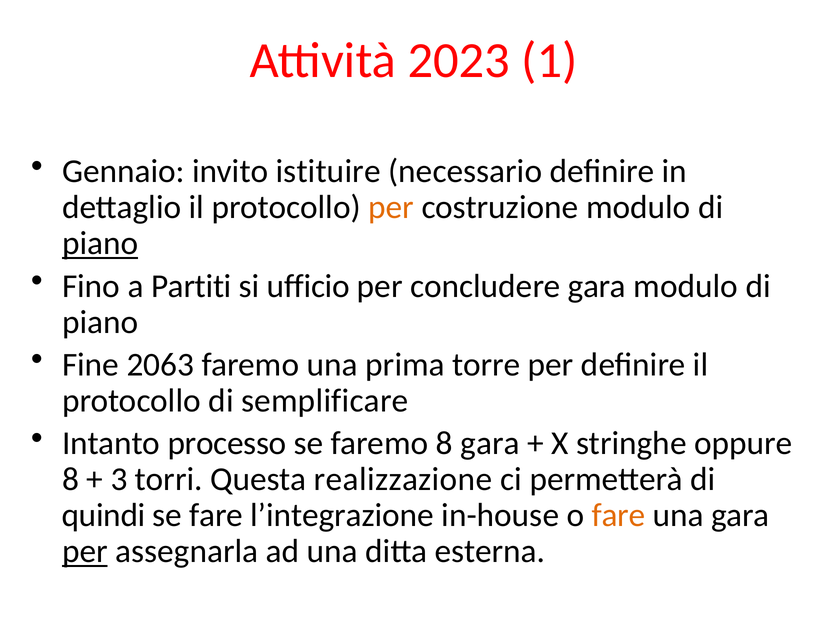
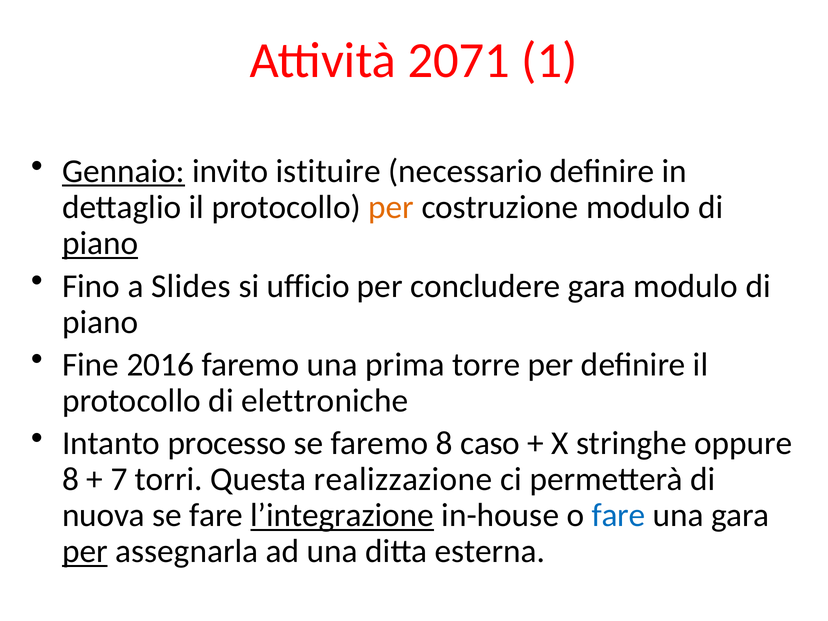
2023: 2023 -> 2071 (459, 60)
Gennaio underline: none -> present (123, 171)
Partiti: Partiti -> Slides (191, 286)
2063: 2063 -> 2016 (160, 365)
semplificare: semplificare -> elettroniche (325, 401)
8 gara: gara -> caso (490, 443)
3: 3 -> 7 (119, 479)
quindi: quindi -> nuova (103, 515)
l’integrazione underline: none -> present (342, 515)
fare colour: orange -> blue (619, 515)
